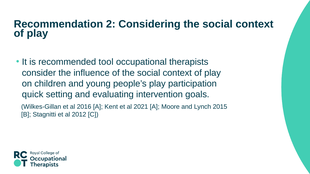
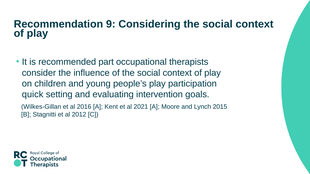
2: 2 -> 9 (111, 24)
tool: tool -> part (106, 62)
